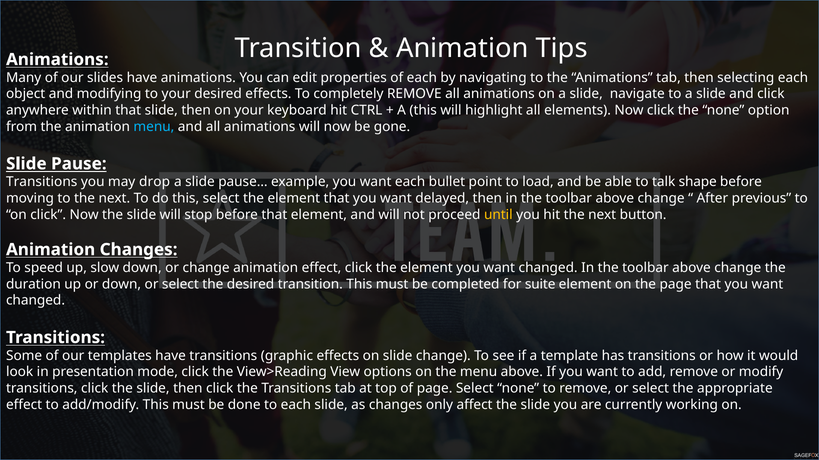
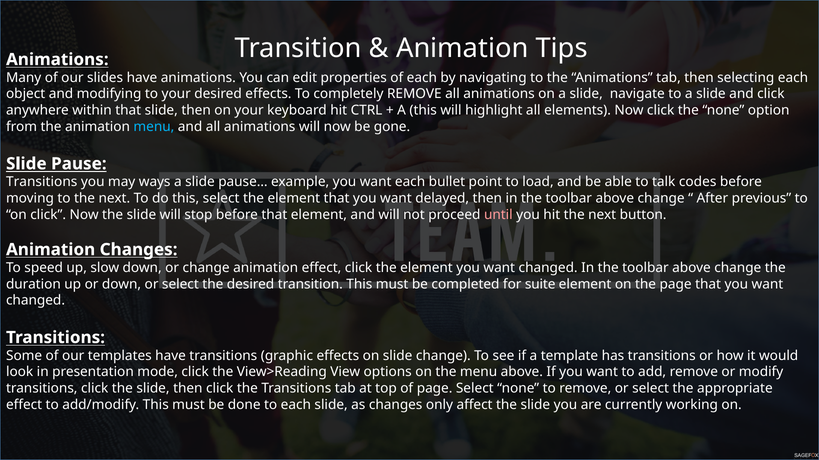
drop: drop -> ways (155, 182)
shape: shape -> codes (698, 182)
until colour: yellow -> pink (498, 215)
